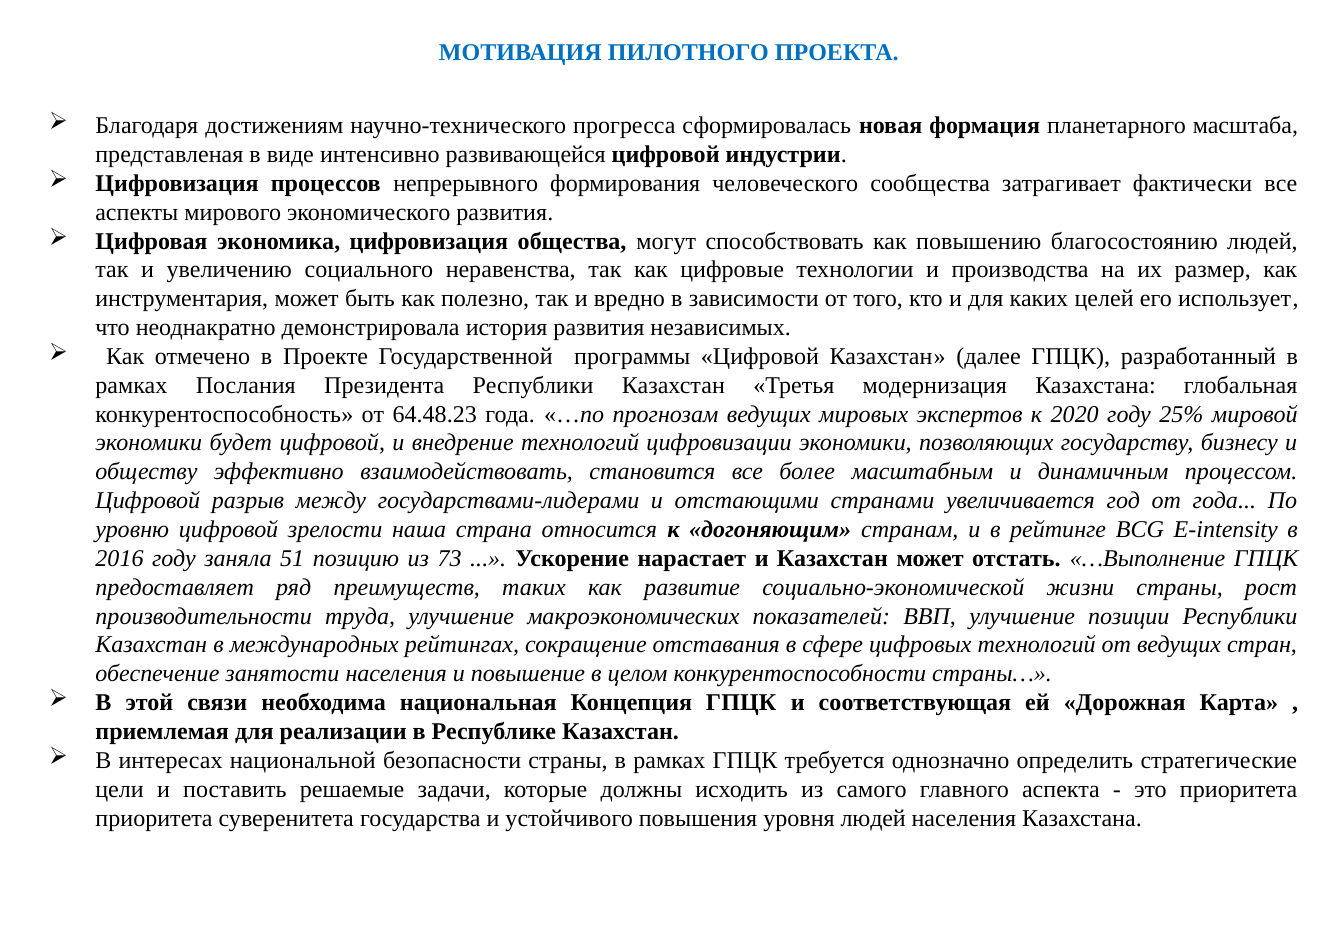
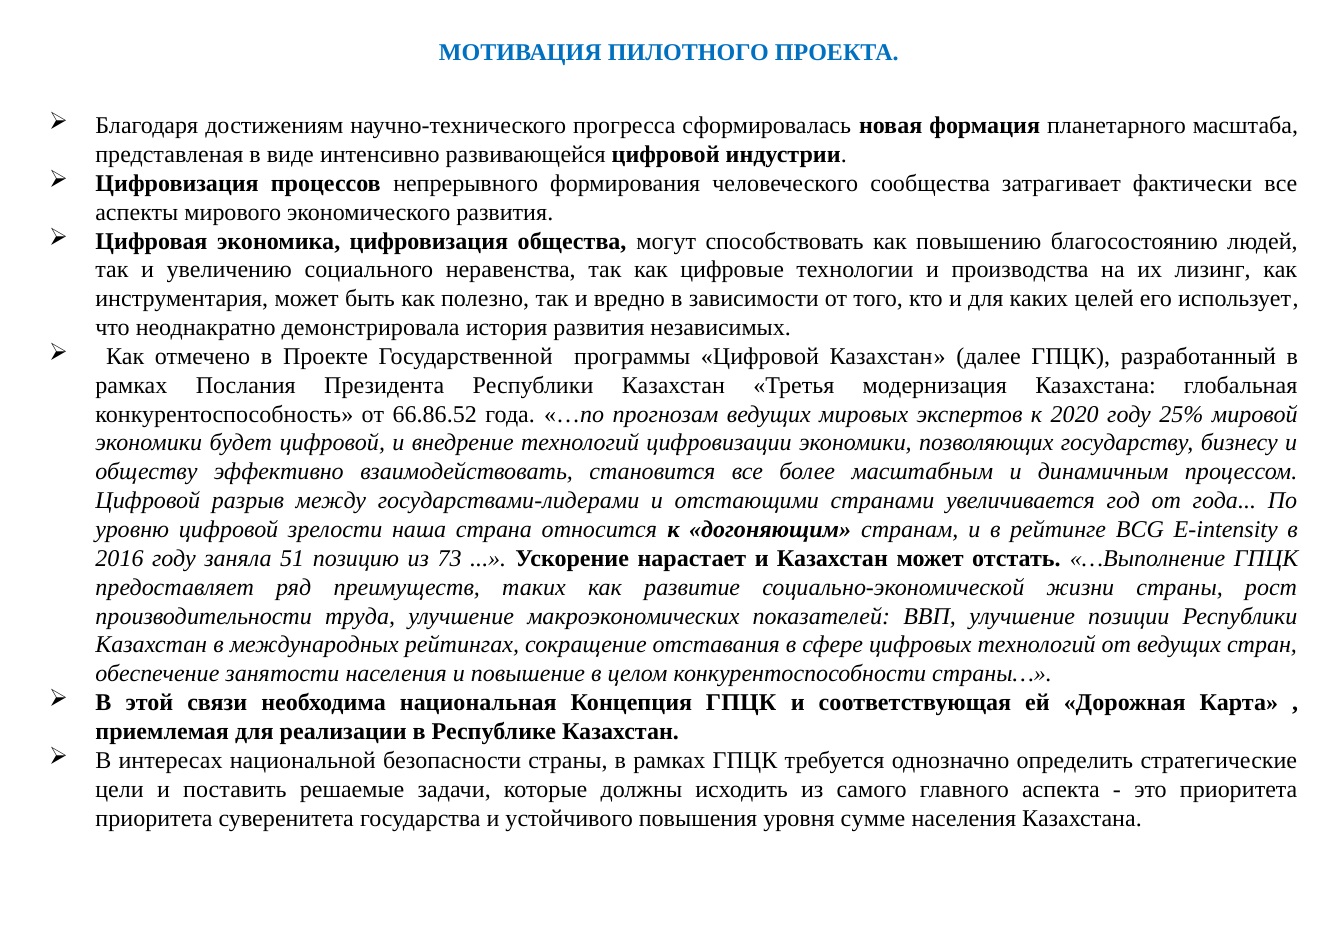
размер: размер -> лизинг (1213, 270)
64.48.23: 64.48.23 -> 66.86.52 (435, 414)
уровня людей: людей -> сумме (873, 818)
